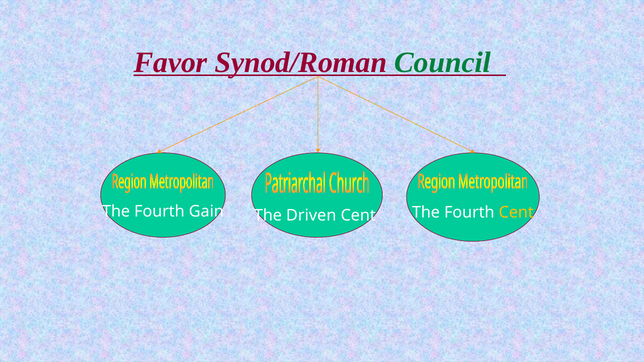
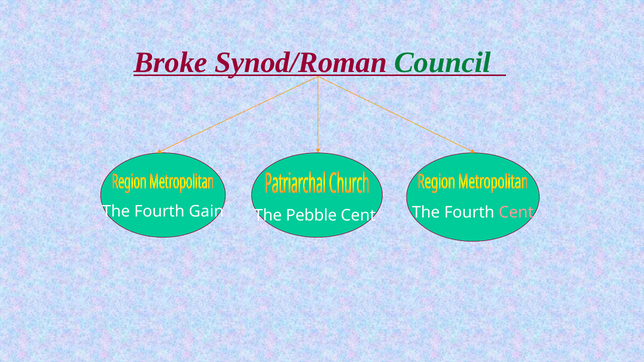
Favor: Favor -> Broke (171, 62)
Driven: Driven -> Pebble (311, 216)
Cent colour: yellow -> pink (516, 213)
